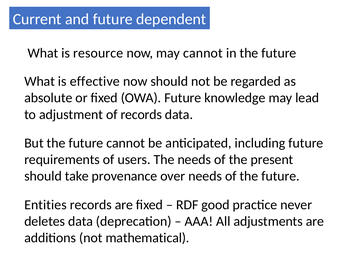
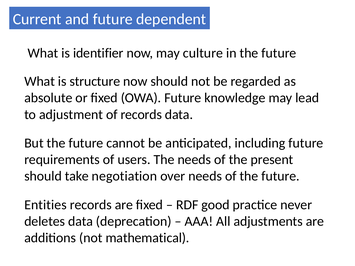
resource: resource -> identifier (98, 53)
may cannot: cannot -> culture (203, 53)
effective: effective -> structure (95, 81)
provenance: provenance -> negotiation (124, 176)
